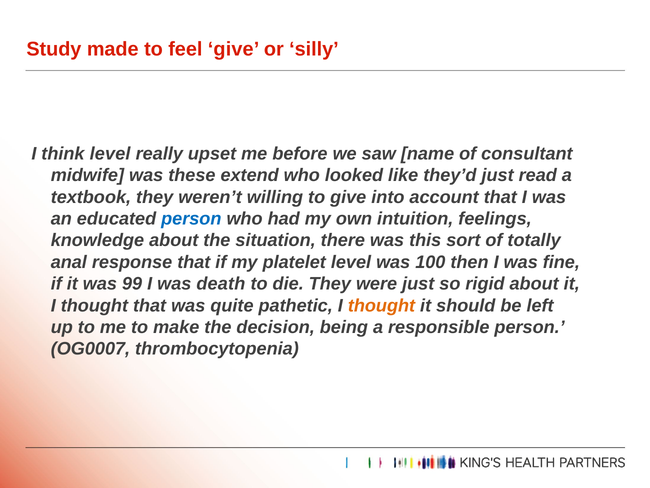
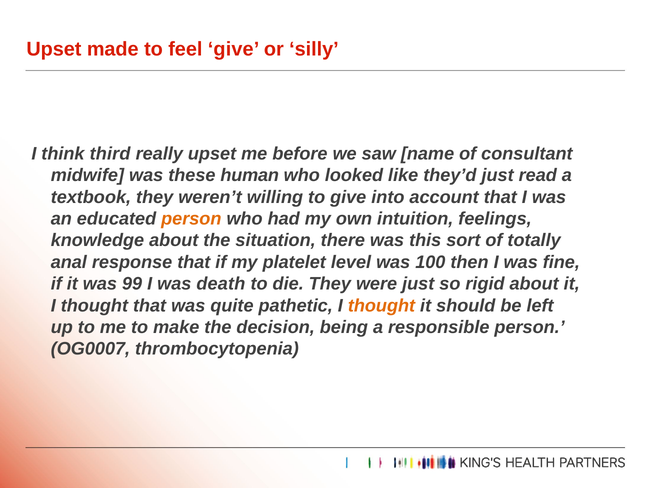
Study: Study -> Upset (54, 49)
think level: level -> third (110, 153)
extend: extend -> human (250, 175)
person colour: blue -> orange (191, 219)
